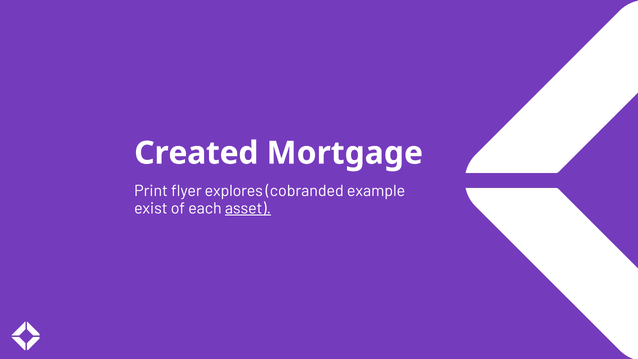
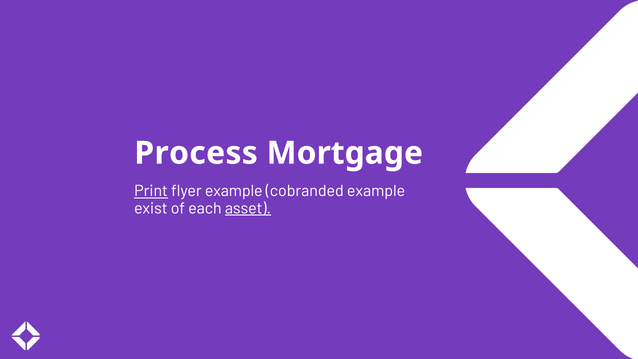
Created: Created -> Process (196, 153)
Print underline: none -> present (151, 191)
flyer explores: explores -> example (234, 191)
